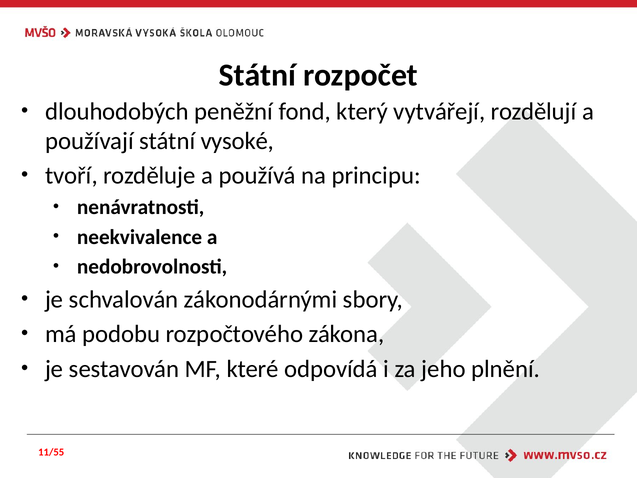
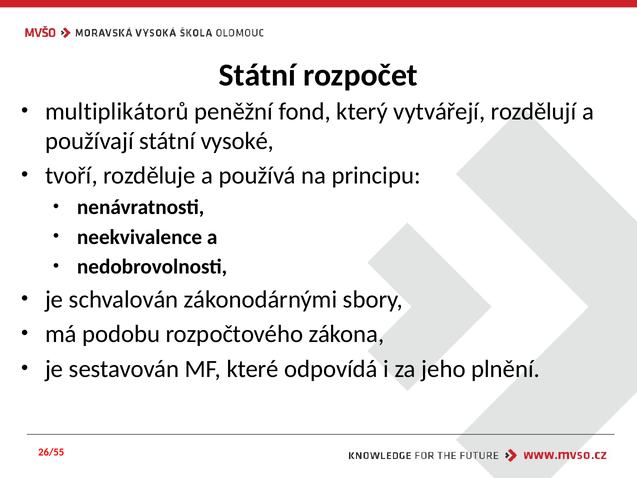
dlouhodobých: dlouhodobých -> multiplikátorů (117, 111)
11/55: 11/55 -> 26/55 (51, 452)
